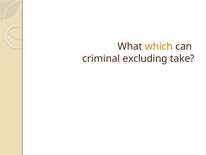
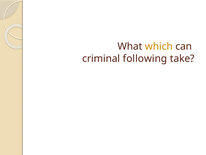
excluding: excluding -> following (145, 58)
